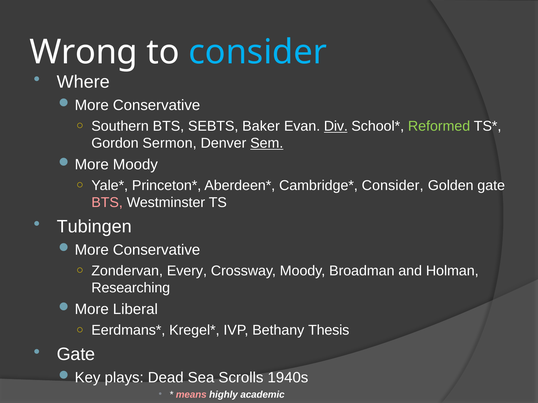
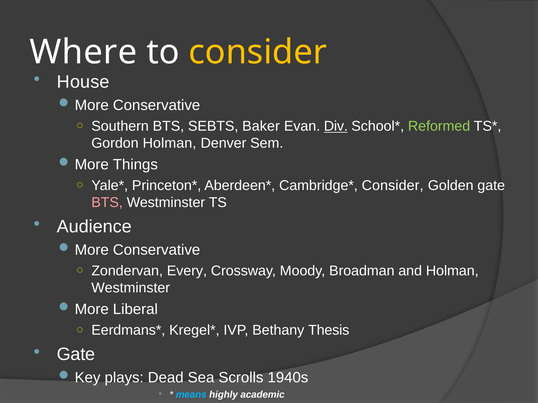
Wrong: Wrong -> Where (83, 52)
consider colour: light blue -> yellow (258, 52)
Where: Where -> House (83, 82)
Gordon Sermon: Sermon -> Holman (170, 143)
Sem underline: present -> none (267, 143)
Moody: Moody -> Things (135, 165)
Tubingen: Tubingen -> Audience (94, 227)
Researching: Researching -> Westminster (131, 288)
means colour: pink -> light blue (191, 395)
